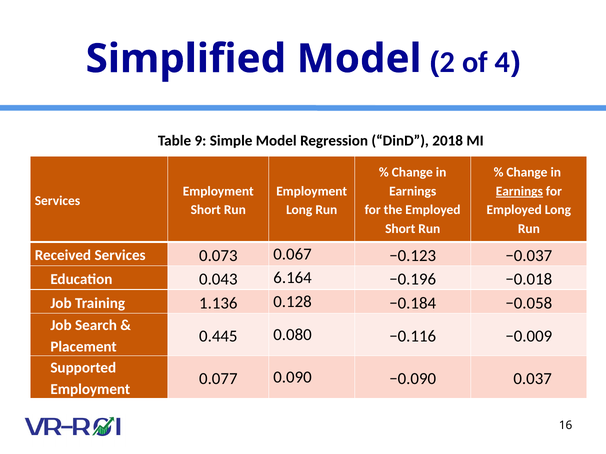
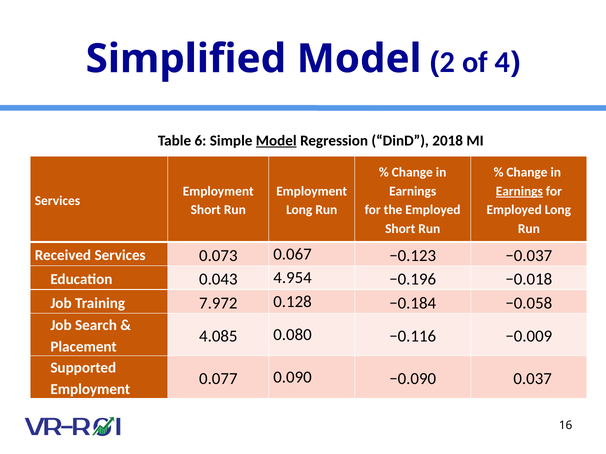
9: 9 -> 6 (200, 141)
Model underline: none -> present (276, 141)
6.164: 6.164 -> 4.954 (293, 278)
1.136: 1.136 -> 7.972 (218, 304)
0.445: 0.445 -> 4.085 (218, 337)
